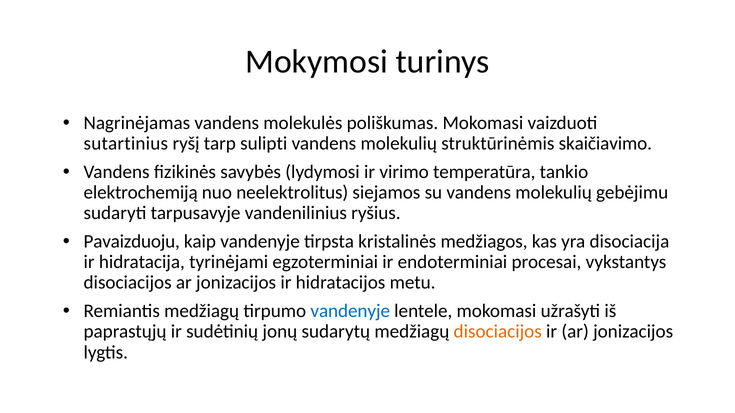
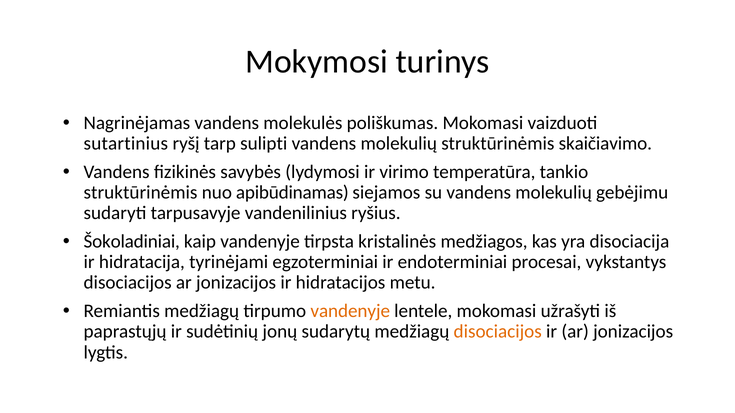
elektrochemiją: elektrochemiją -> struktūrinėmis (141, 193)
neelektrolitus: neelektrolitus -> apibūdinamas (292, 193)
Pavaizduoju: Pavaizduoju -> Šokoladiniai (132, 242)
vandenyje colour: blue -> orange (350, 311)
